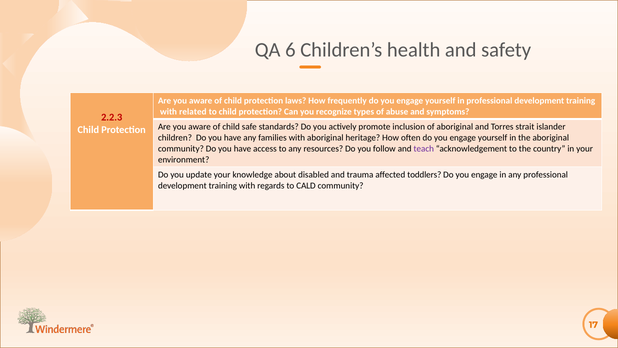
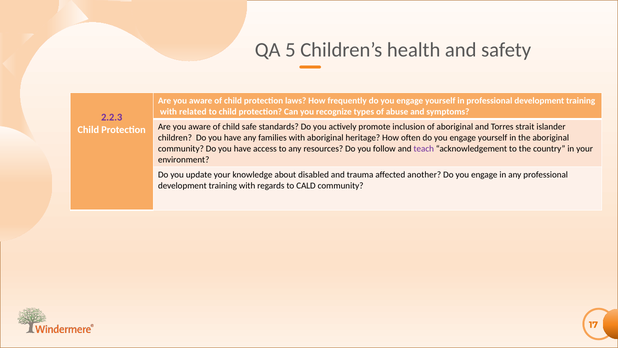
6: 6 -> 5 (290, 50)
2.2.3 colour: red -> purple (112, 117)
toddlers: toddlers -> another (424, 175)
